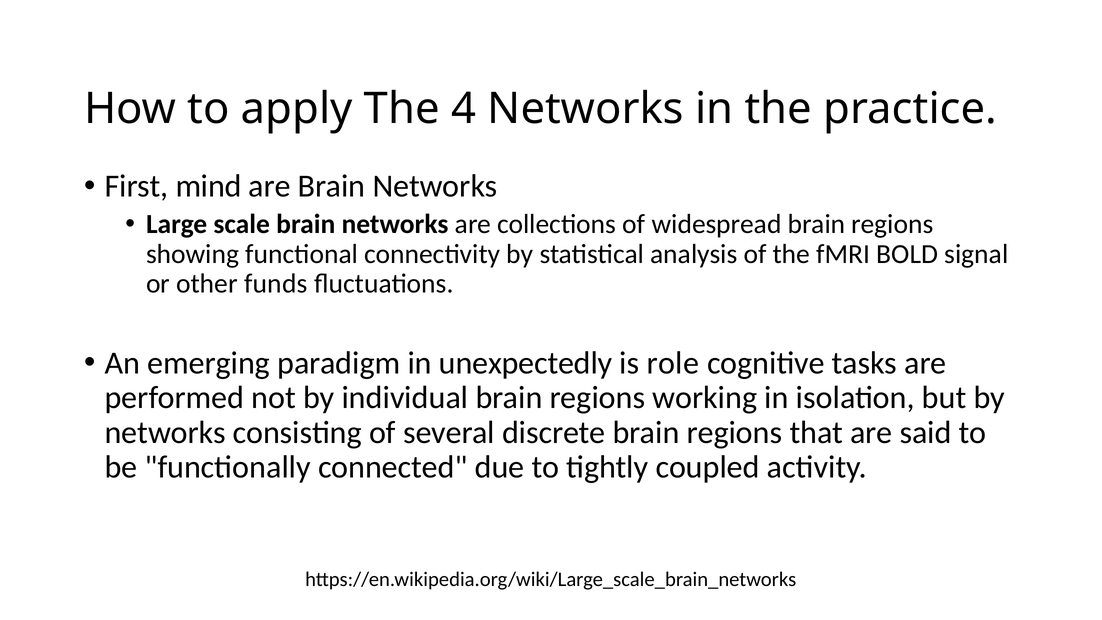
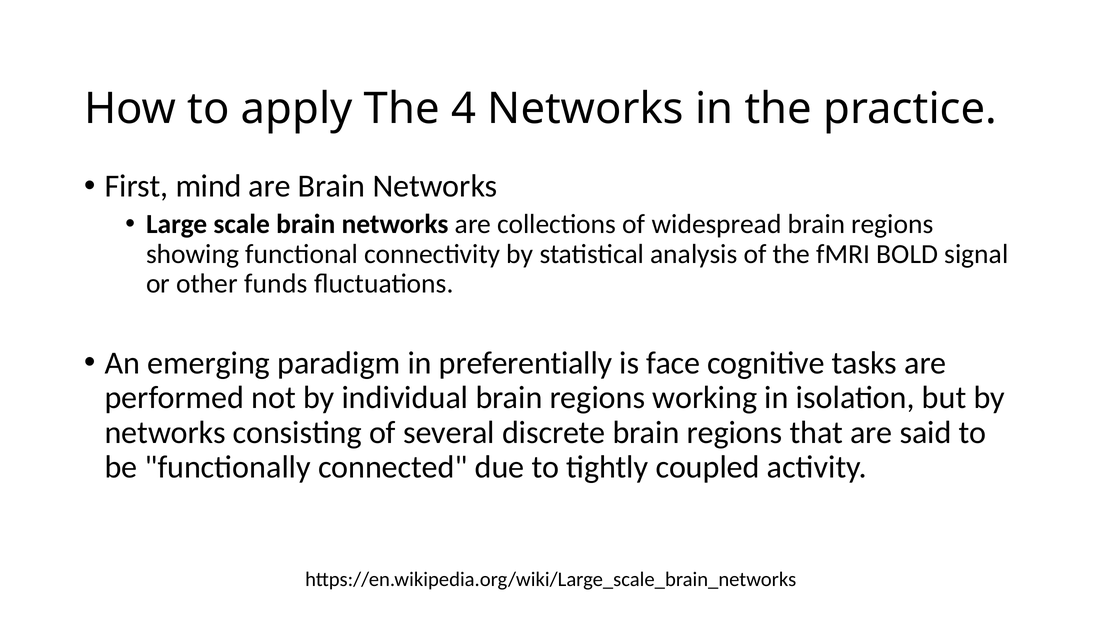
unexpectedly: unexpectedly -> preferentially (526, 363)
role: role -> face (673, 363)
